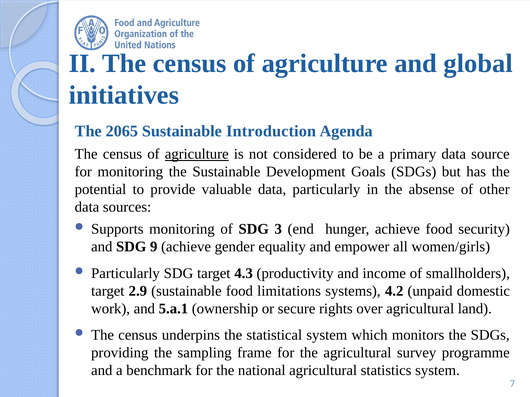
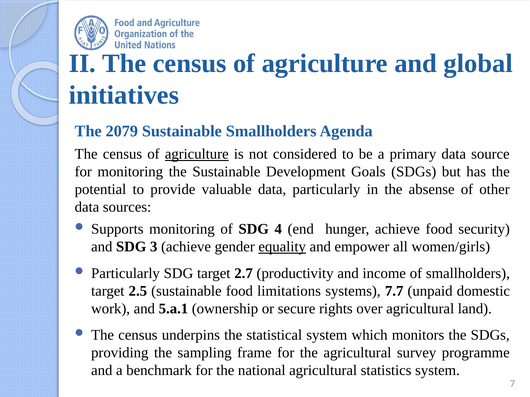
2065: 2065 -> 2079 (122, 131)
Sustainable Introduction: Introduction -> Smallholders (271, 131)
3: 3 -> 4 (278, 229)
9: 9 -> 3 (154, 247)
equality underline: none -> present (282, 247)
4.3: 4.3 -> 2.7 (244, 274)
2.9: 2.9 -> 2.5 (138, 291)
4.2: 4.2 -> 7.7 (394, 291)
